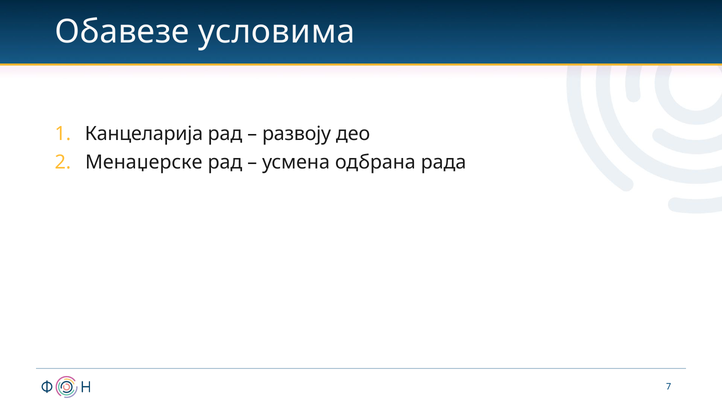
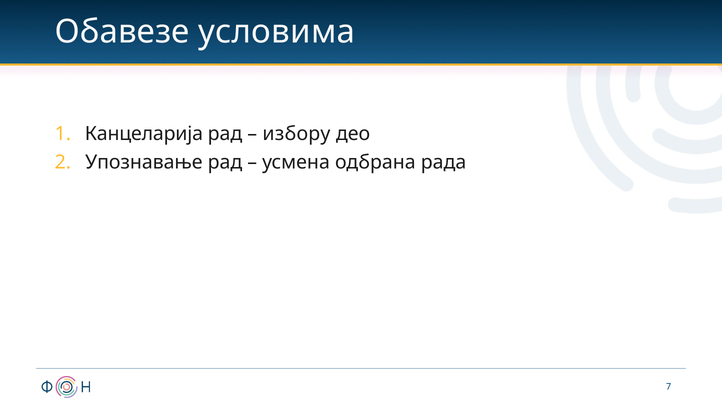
развоју: развоју -> избору (296, 134)
Менаџерске: Менаџерске -> Упознавање (144, 162)
